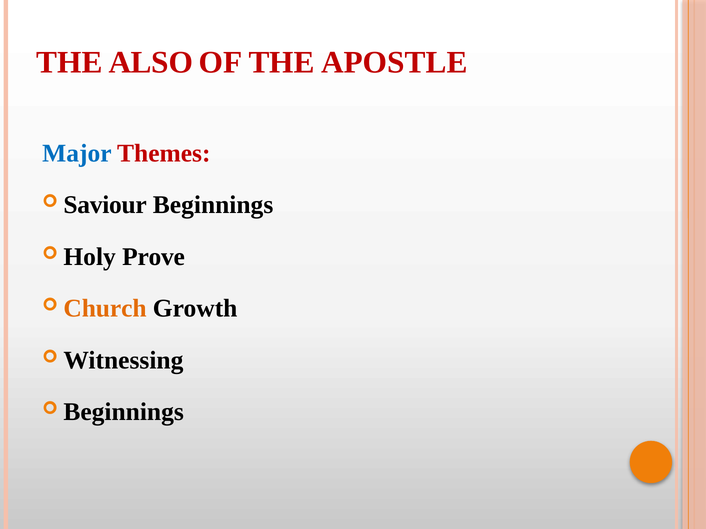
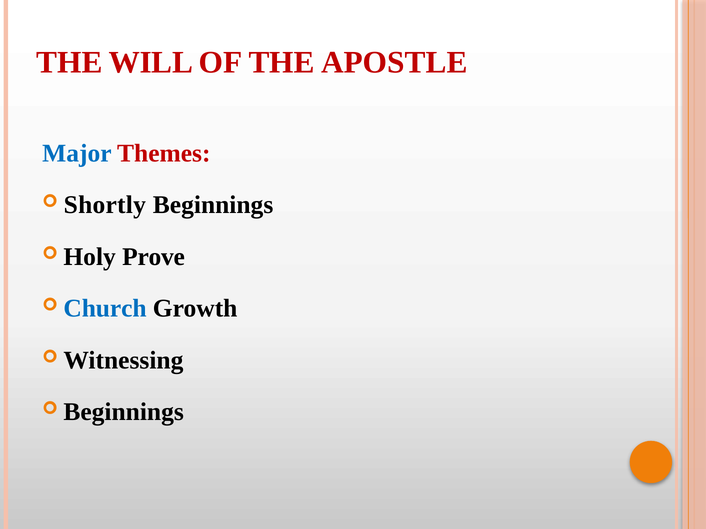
ALSO: ALSO -> WILL (151, 62)
Saviour: Saviour -> Shortly (105, 205)
Church colour: orange -> blue (105, 309)
